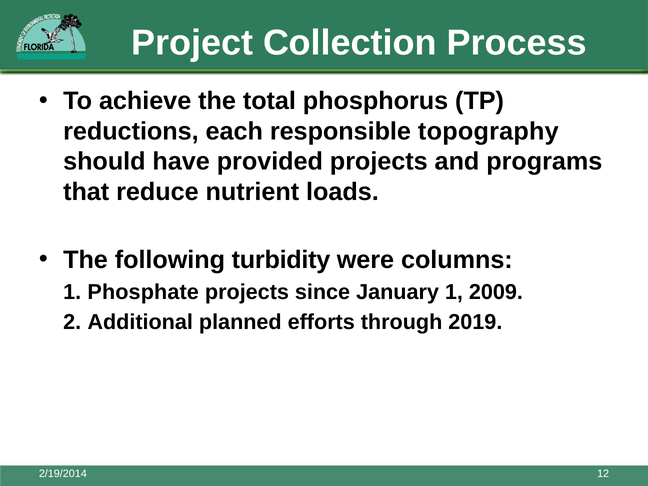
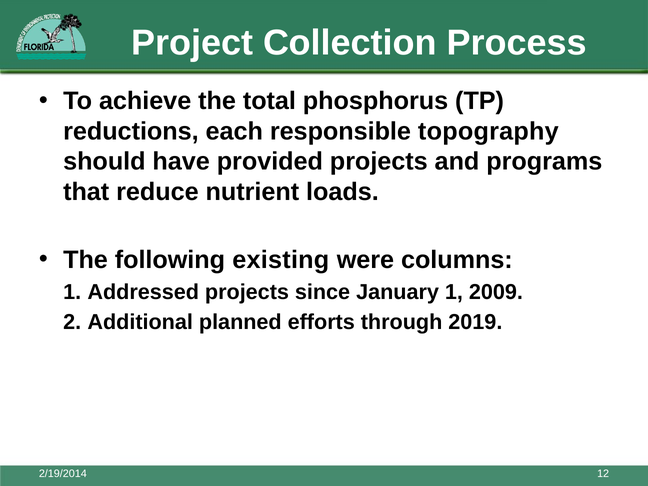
turbidity: turbidity -> existing (281, 260)
Phosphate: Phosphate -> Addressed (143, 292)
